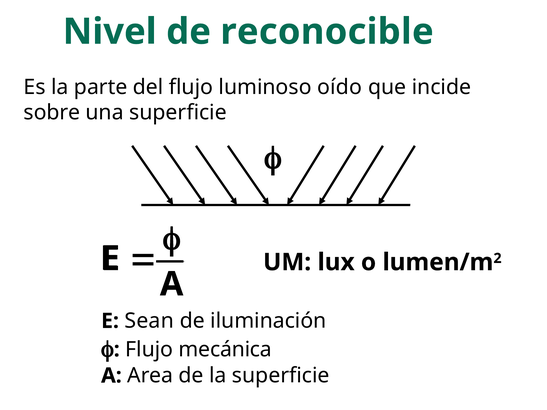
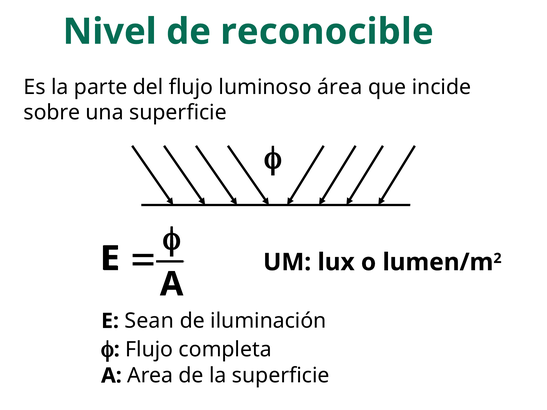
oído: oído -> área (340, 87)
mecánica: mecánica -> completa (225, 350)
